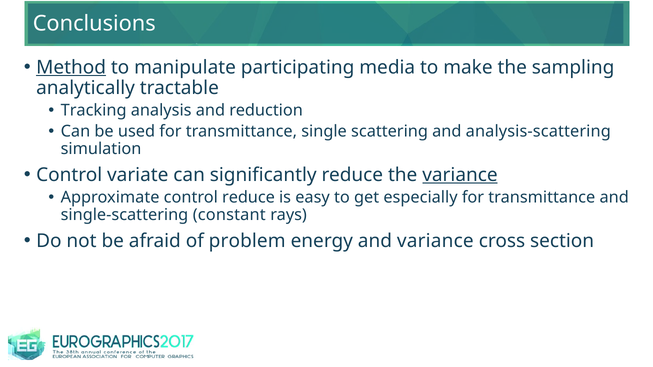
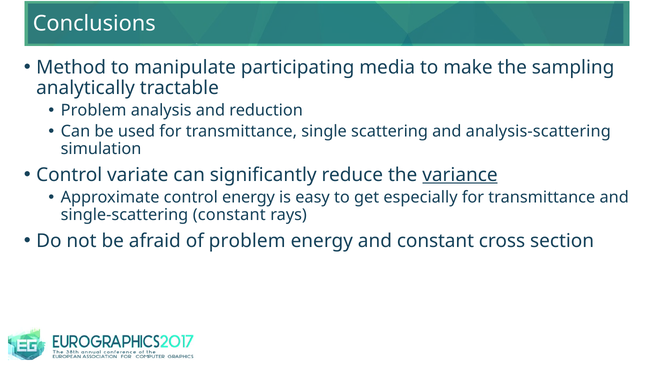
Method underline: present -> none (71, 67)
Tracking: Tracking -> Problem (94, 110)
control reduce: reduce -> energy (249, 198)
and variance: variance -> constant (435, 241)
